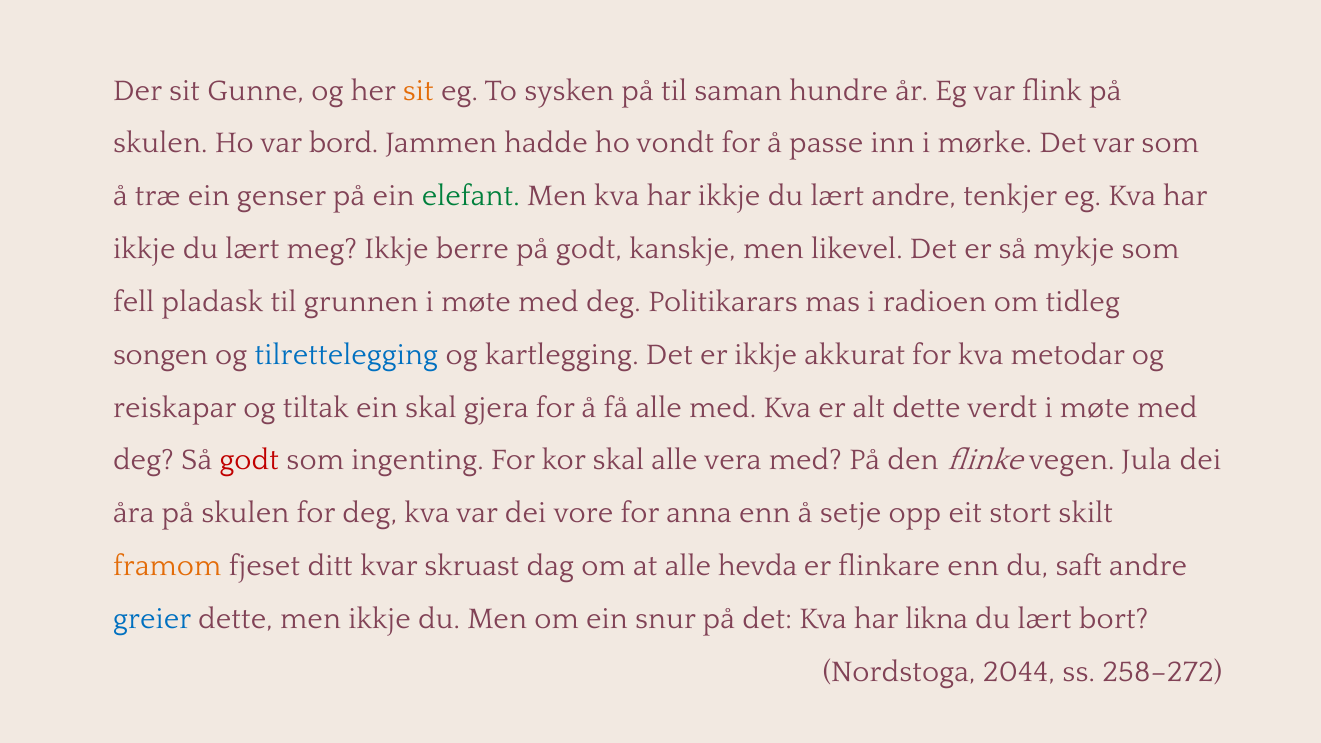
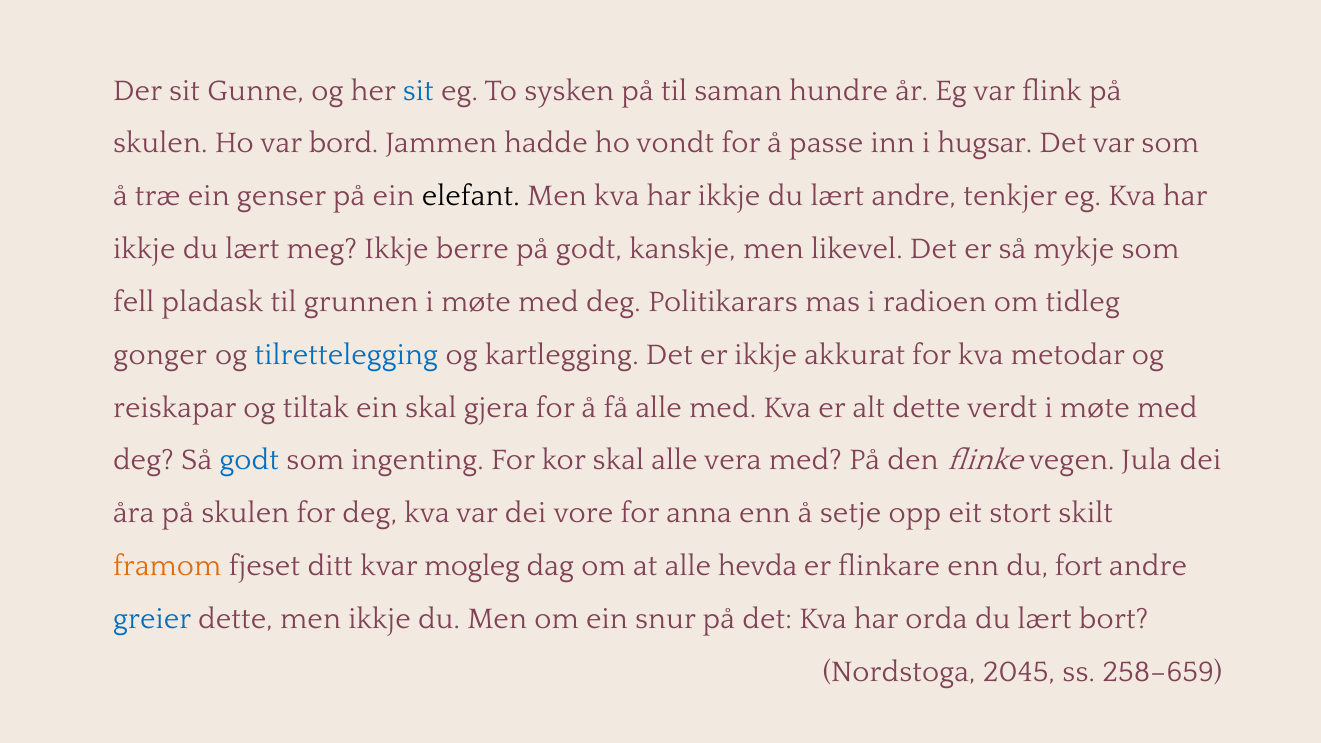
sit colour: orange -> blue (418, 90)
mørke: mørke -> hugsar (985, 143)
elefant colour: green -> black (471, 196)
songen: songen -> gonger (160, 355)
godt colour: red -> blue (249, 460)
skruast: skruast -> mogleg (472, 566)
saft: saft -> fort (1079, 566)
likna: likna -> orda (936, 619)
2044: 2044 -> 2045 (1019, 672)
258–272: 258–272 -> 258–659 (1162, 672)
